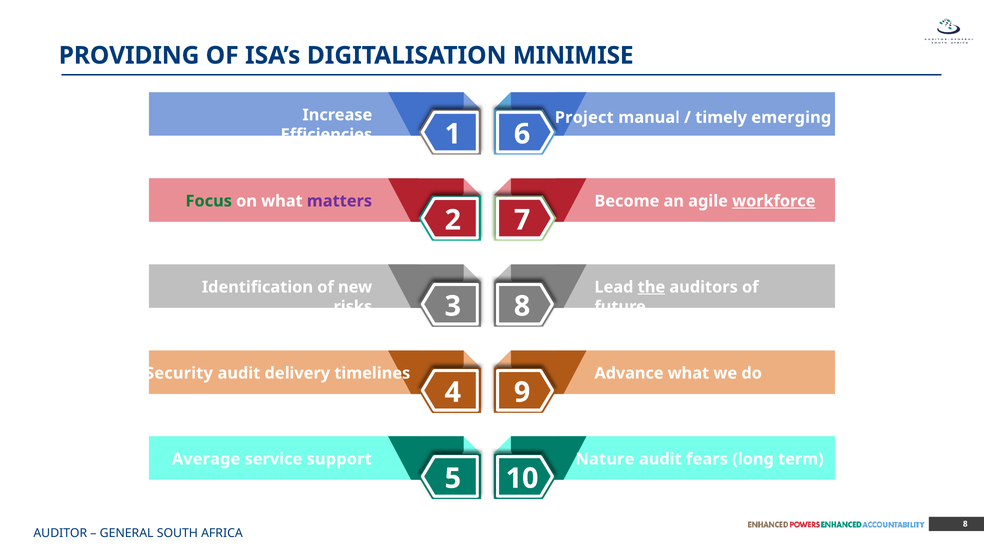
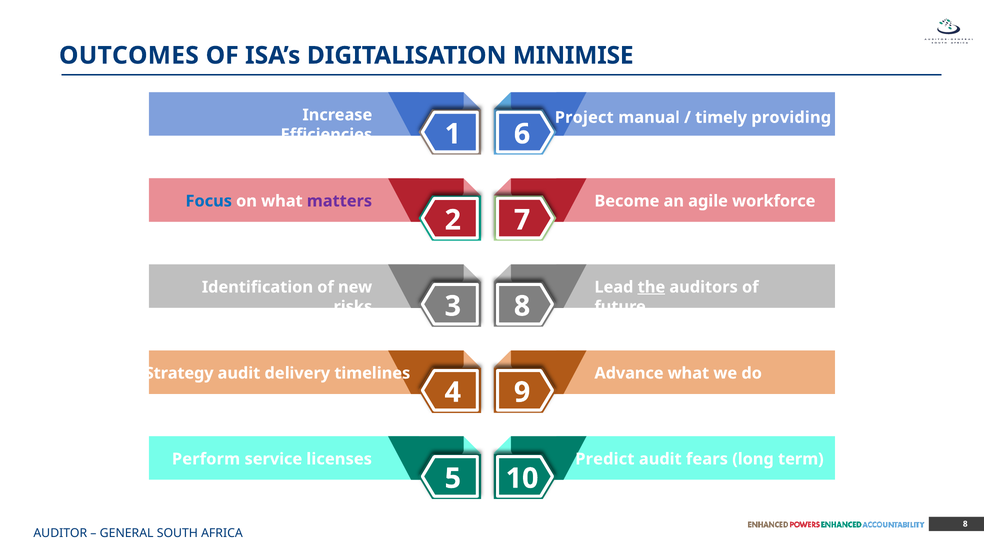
PROVIDING: PROVIDING -> OUTCOMES (129, 56)
emerging: emerging -> providing (791, 118)
Focus colour: green -> blue (209, 201)
workforce underline: present -> none (774, 201)
Security: Security -> Strategy (179, 374)
Average: Average -> Perform (206, 459)
support: support -> licenses (339, 459)
Nature: Nature -> Predict (605, 459)
